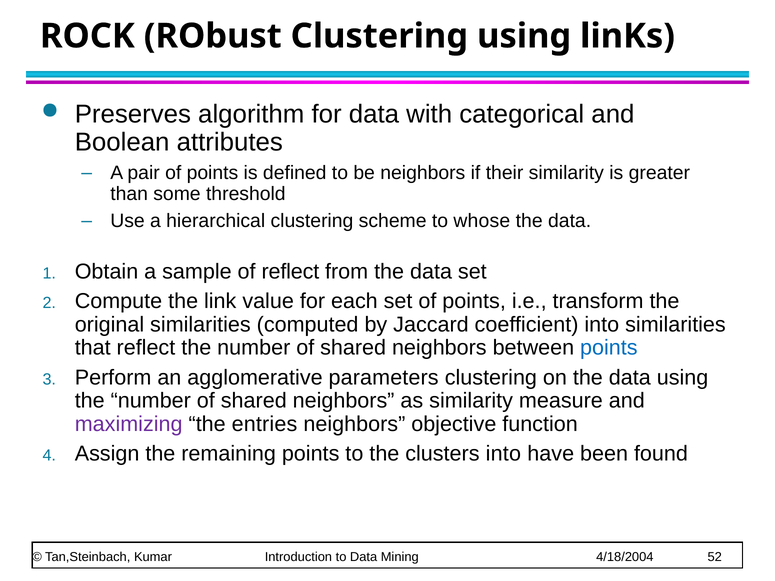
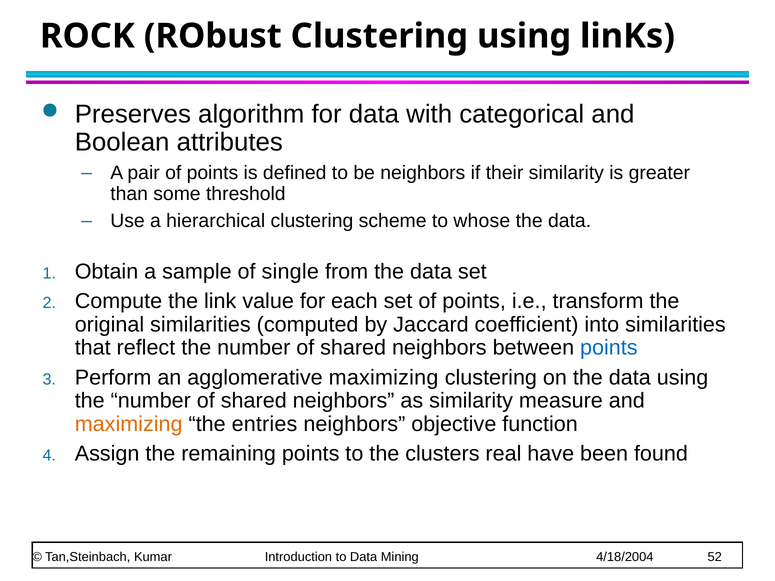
of reflect: reflect -> single (290, 272)
agglomerative parameters: parameters -> maximizing (384, 378)
maximizing colour: purple -> orange (129, 424)
clusters into: into -> real (503, 454)
